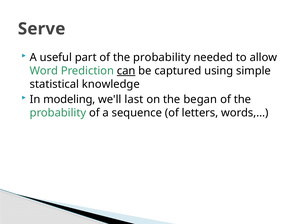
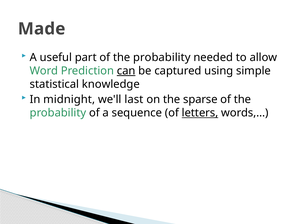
Serve: Serve -> Made (42, 29)
modeling: modeling -> midnight (69, 99)
began: began -> sparse (200, 99)
letters underline: none -> present (200, 113)
